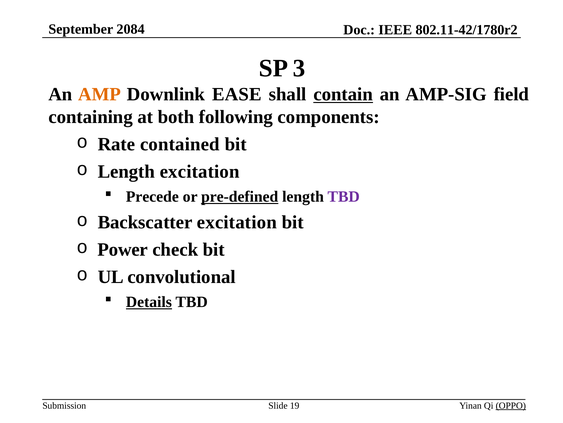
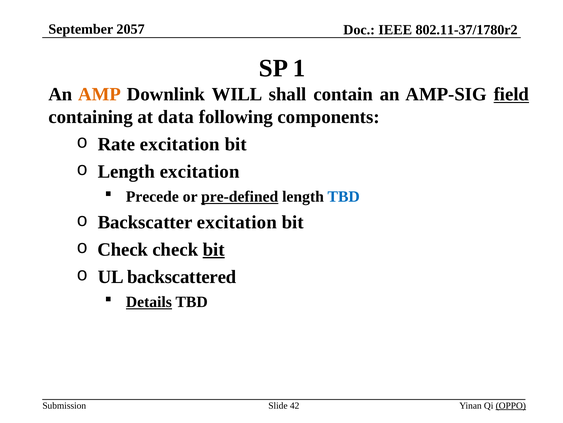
2084: 2084 -> 2057 (131, 29)
802.11-42/1780r2: 802.11-42/1780r2 -> 802.11-37/1780r2 (467, 30)
3: 3 -> 1 (299, 68)
EASE: EASE -> WILL (237, 94)
contain underline: present -> none (343, 94)
field underline: none -> present (511, 94)
both: both -> data (176, 117)
Rate contained: contained -> excitation (180, 144)
TBD colour: purple -> blue (344, 196)
Power: Power -> Check (123, 249)
bit underline: none -> present (214, 249)
convolutional: convolutional -> backscattered (182, 276)
19: 19 -> 42 (295, 405)
